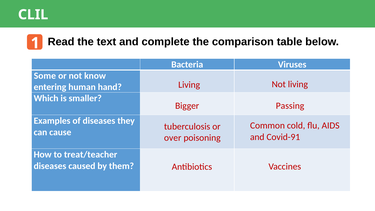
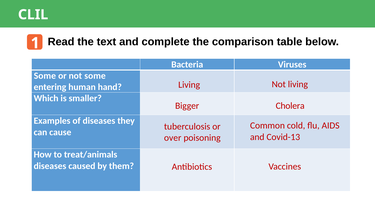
not know: know -> some (95, 76)
Passing: Passing -> Cholera (290, 106)
Covid-91: Covid-91 -> Covid-13 (283, 137)
treat/teacher: treat/teacher -> treat/animals (91, 154)
